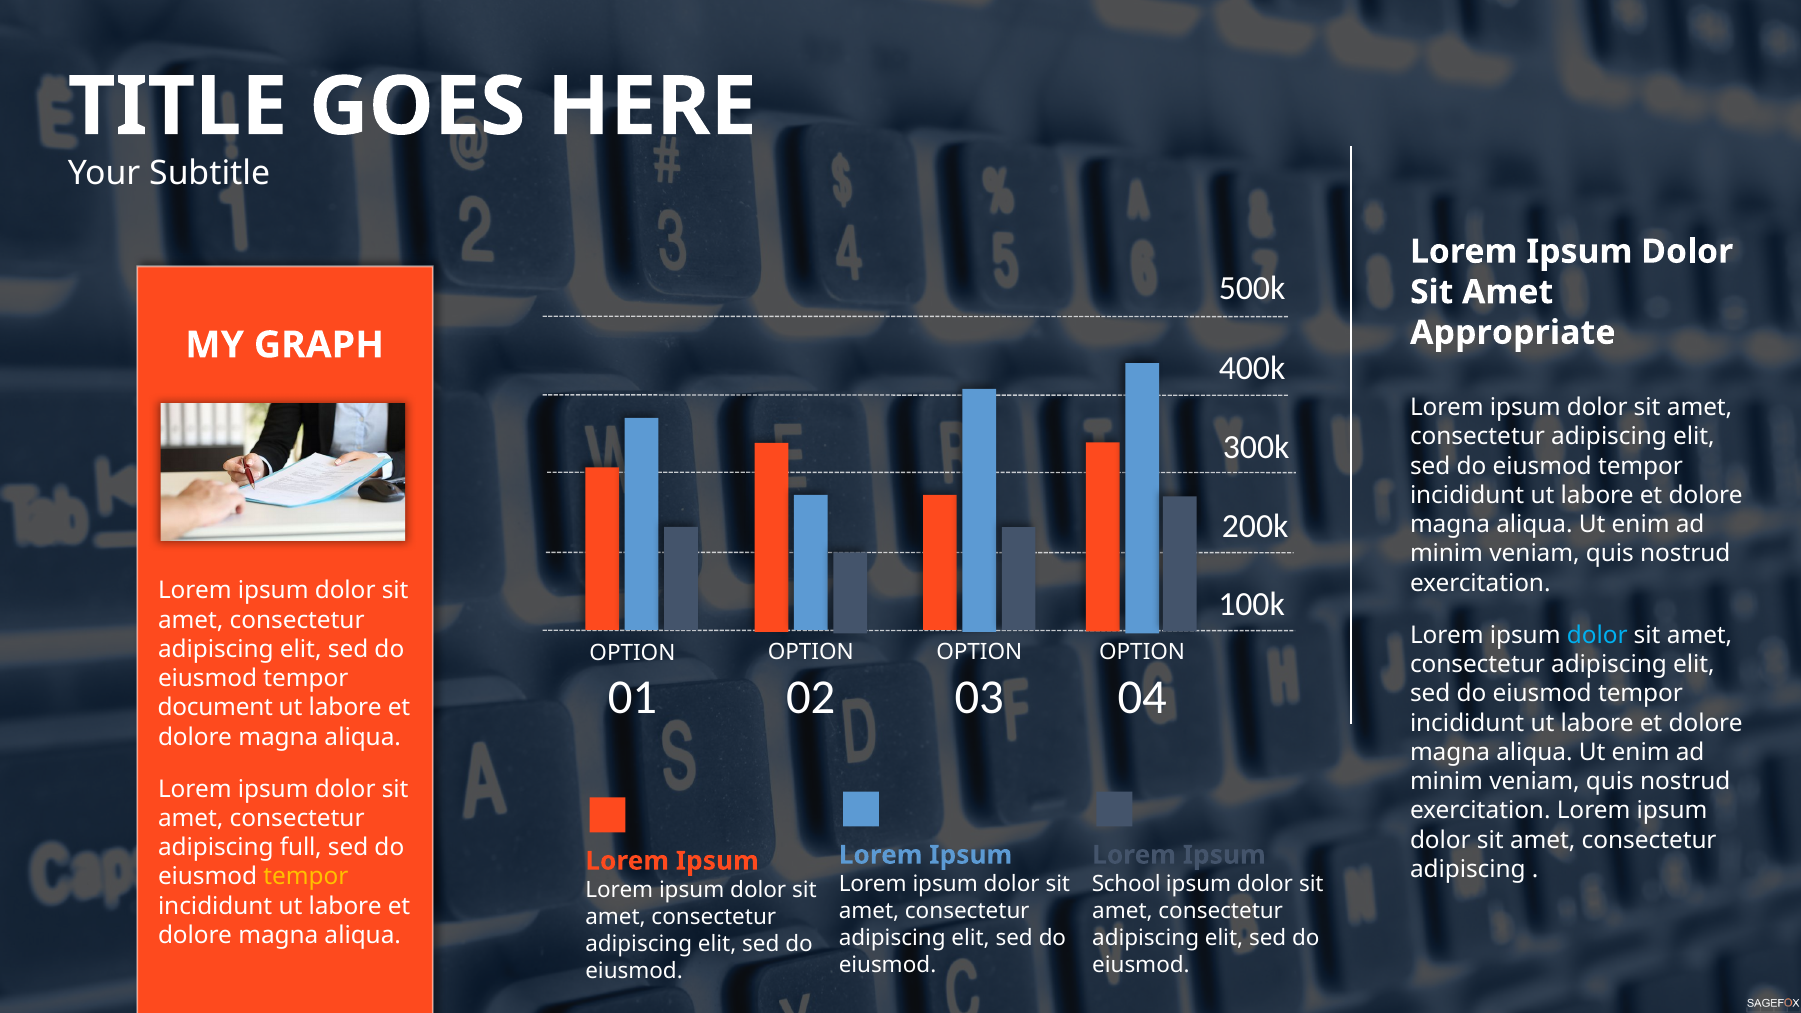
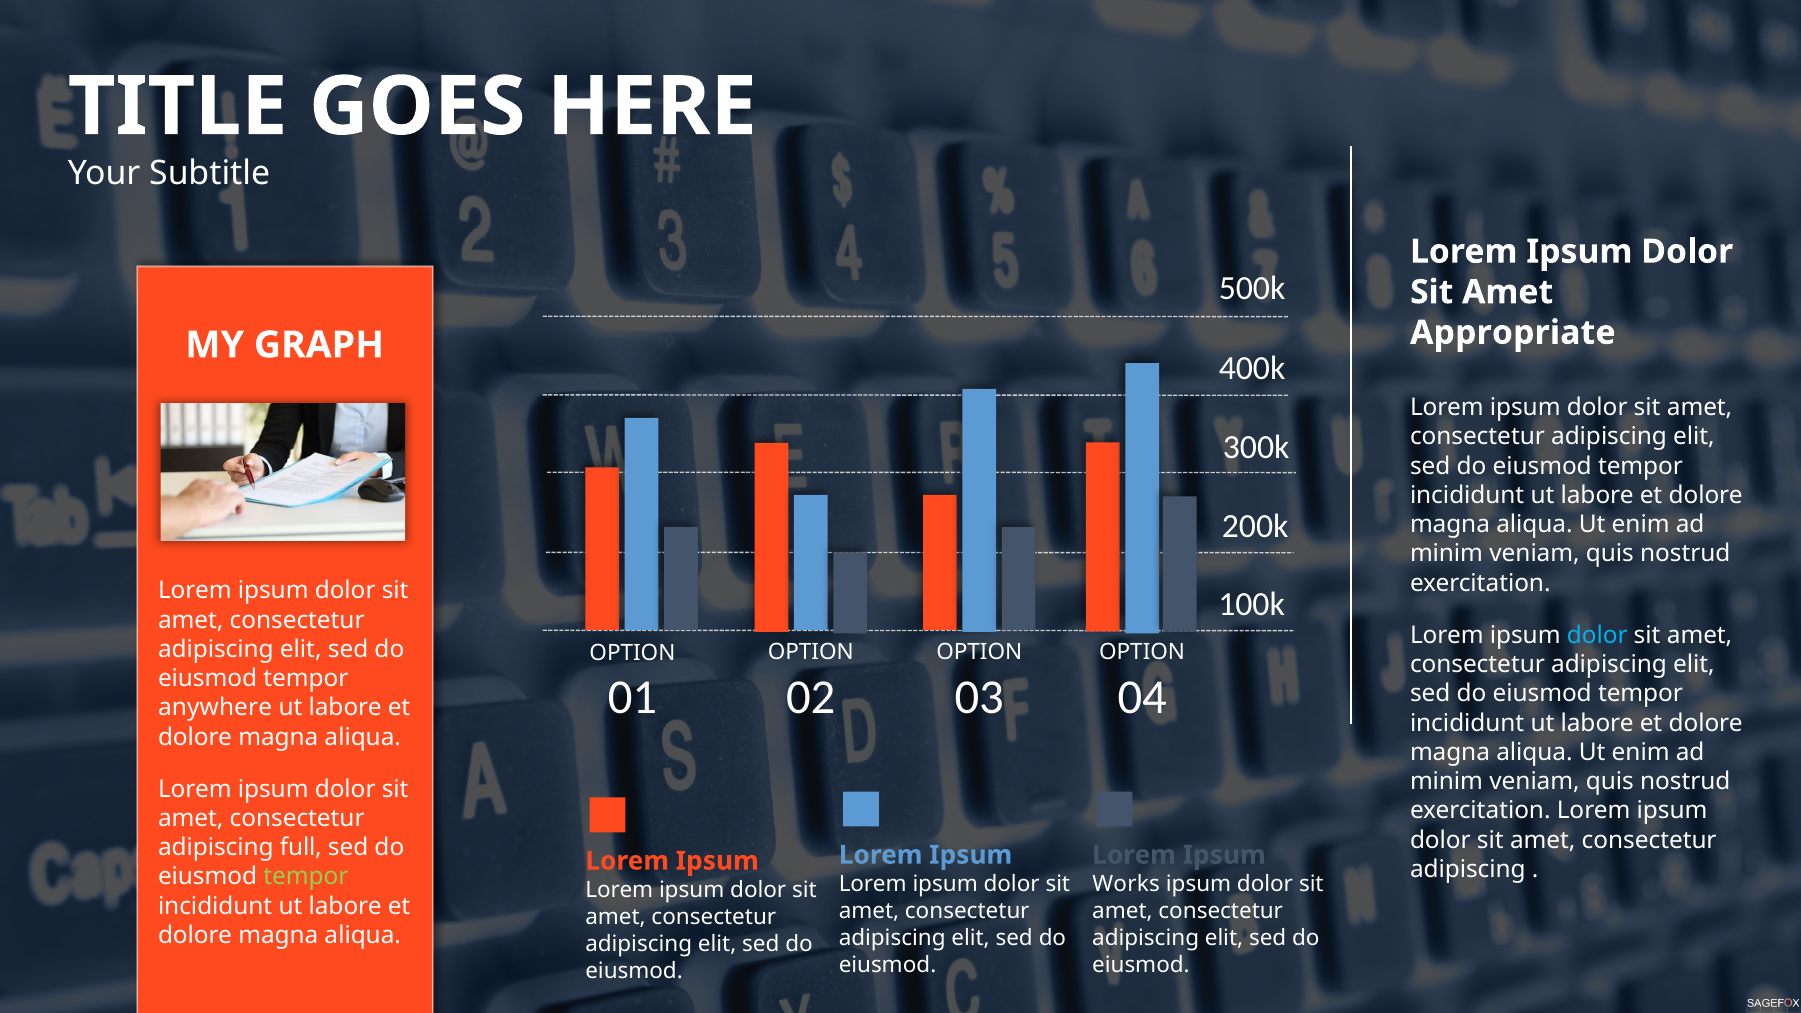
document: document -> anywhere (215, 708)
tempor colour: yellow -> light green (306, 877)
School: School -> Works (1126, 884)
